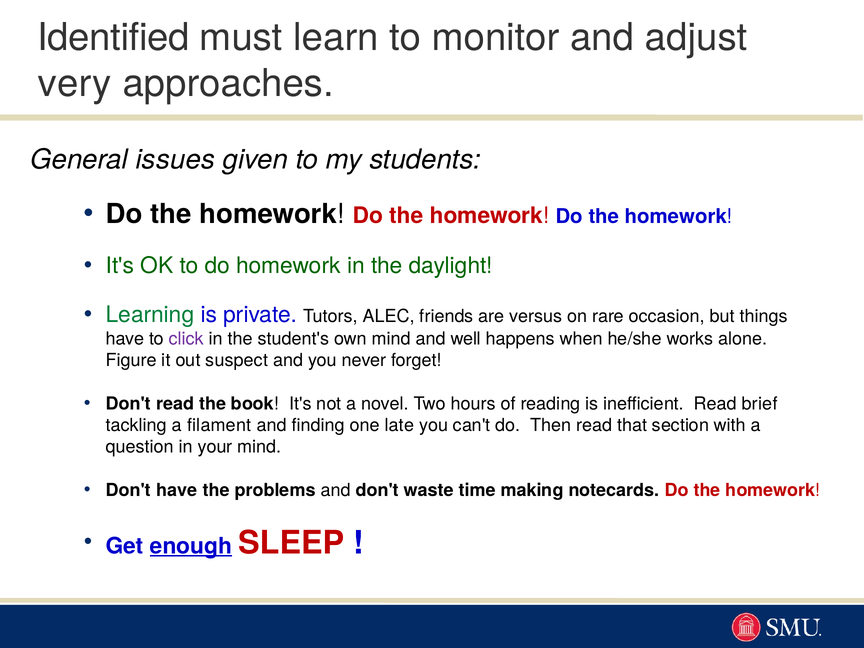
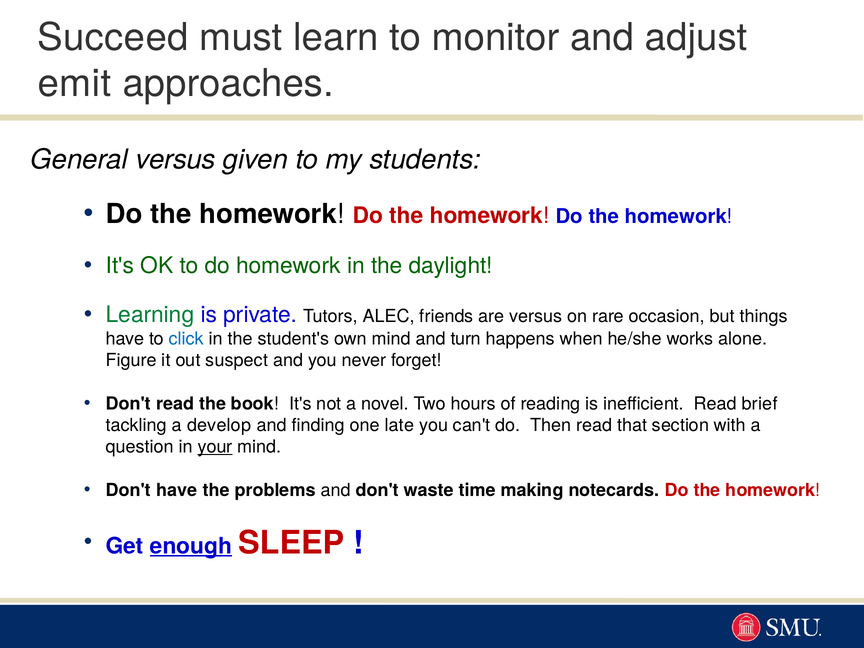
Identified: Identified -> Succeed (113, 37)
very: very -> emit (75, 84)
General issues: issues -> versus (176, 160)
click colour: purple -> blue (186, 339)
well: well -> turn (466, 339)
filament: filament -> develop (219, 425)
your underline: none -> present (215, 447)
